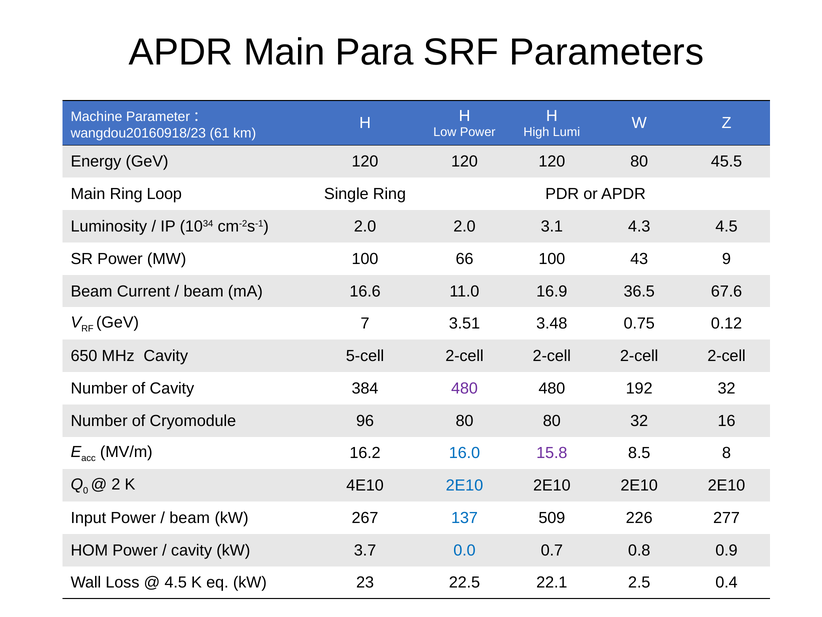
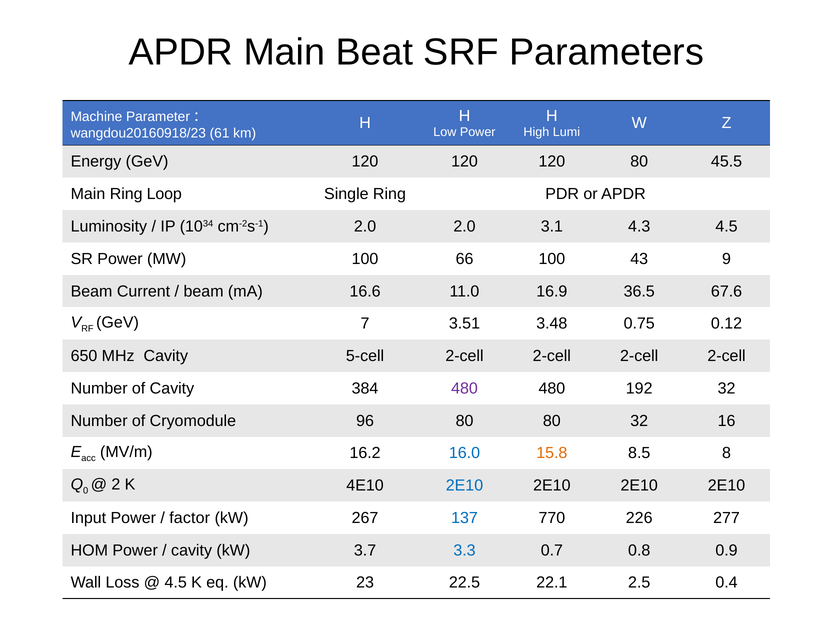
Para: Para -> Beat (374, 52)
15.8 colour: purple -> orange (552, 453)
beam: beam -> factor (190, 518)
509: 509 -> 770 (552, 518)
0.0: 0.0 -> 3.3 (465, 550)
